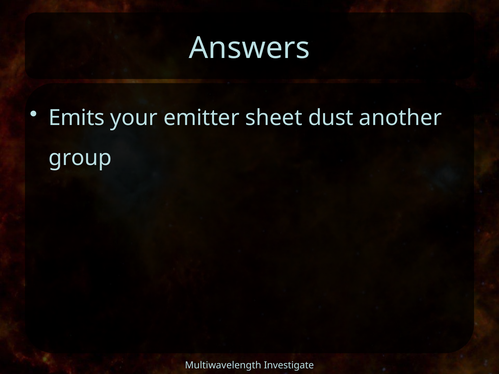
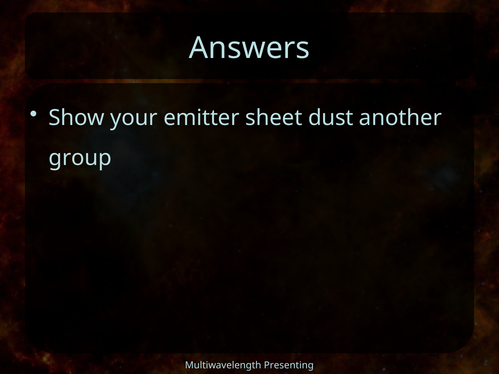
Emits: Emits -> Show (77, 118)
Investigate: Investigate -> Presenting (289, 366)
